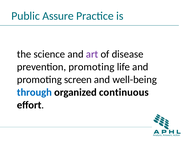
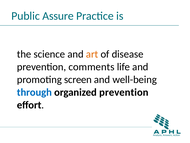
art colour: purple -> orange (92, 54)
prevention promoting: promoting -> comments (91, 67)
organized continuous: continuous -> prevention (124, 92)
